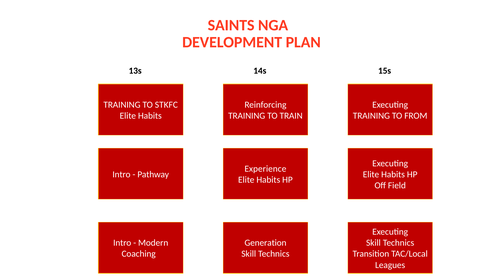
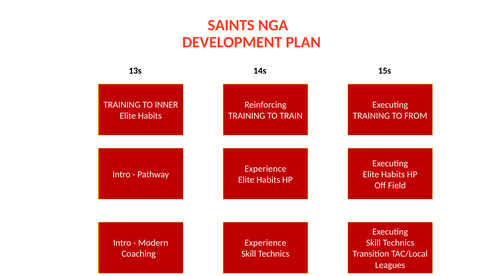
STKFC: STKFC -> INNER (166, 105)
Generation: Generation -> Experience (265, 243)
